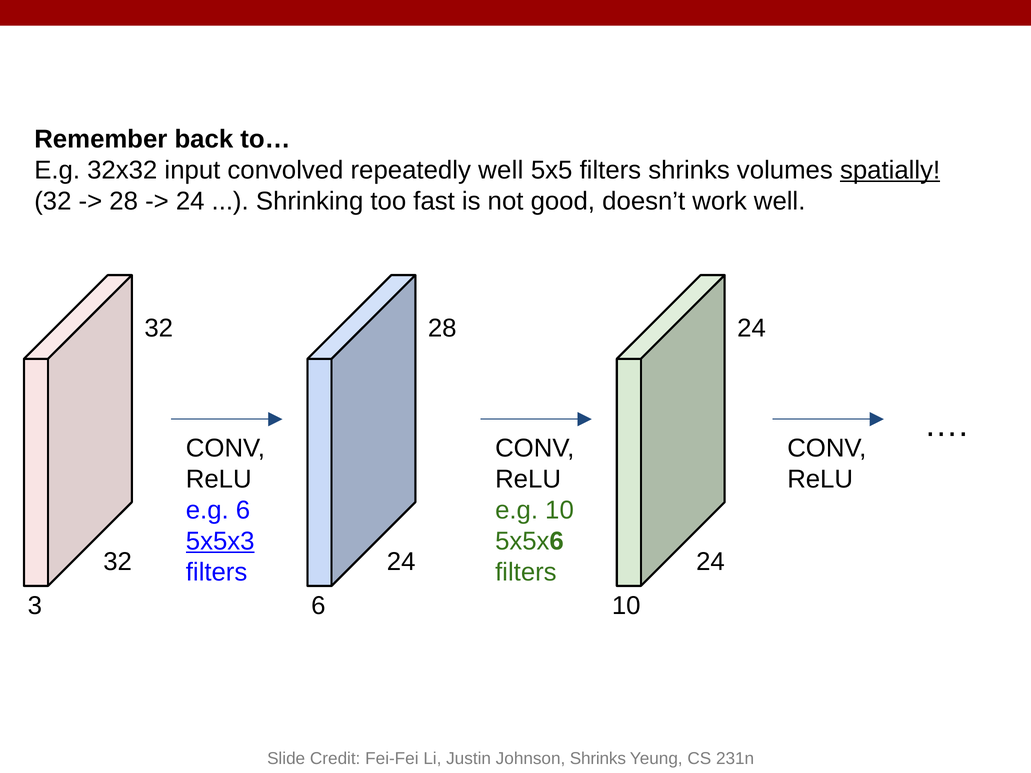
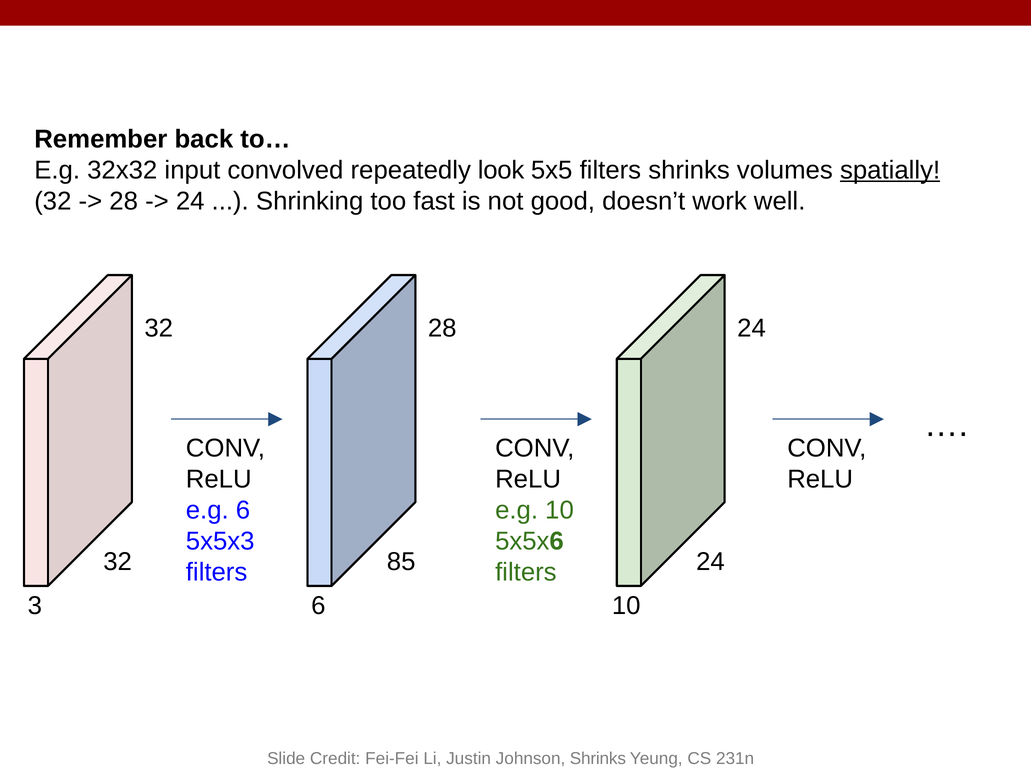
repeatedly well: well -> look (501, 170)
5x5x3 underline: present -> none (220, 541)
filters 24: 24 -> 85 (401, 562)
